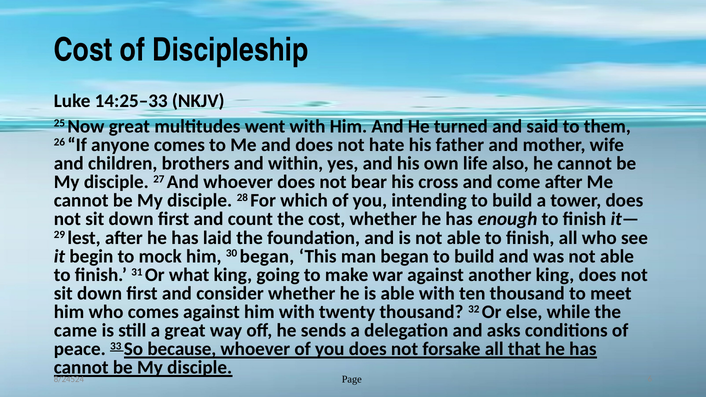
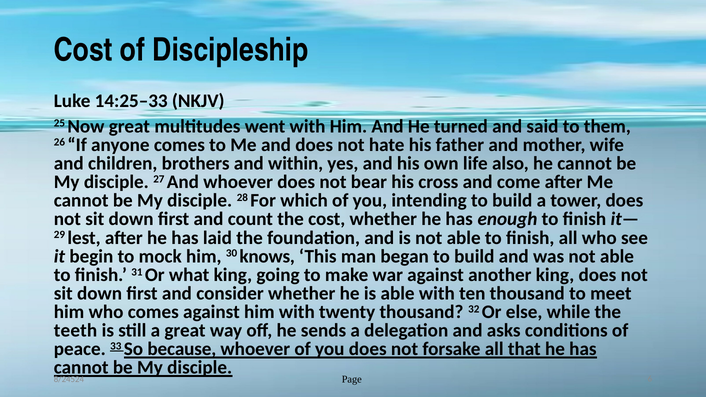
30 began: began -> knows (267, 256)
came: came -> teeth (76, 331)
